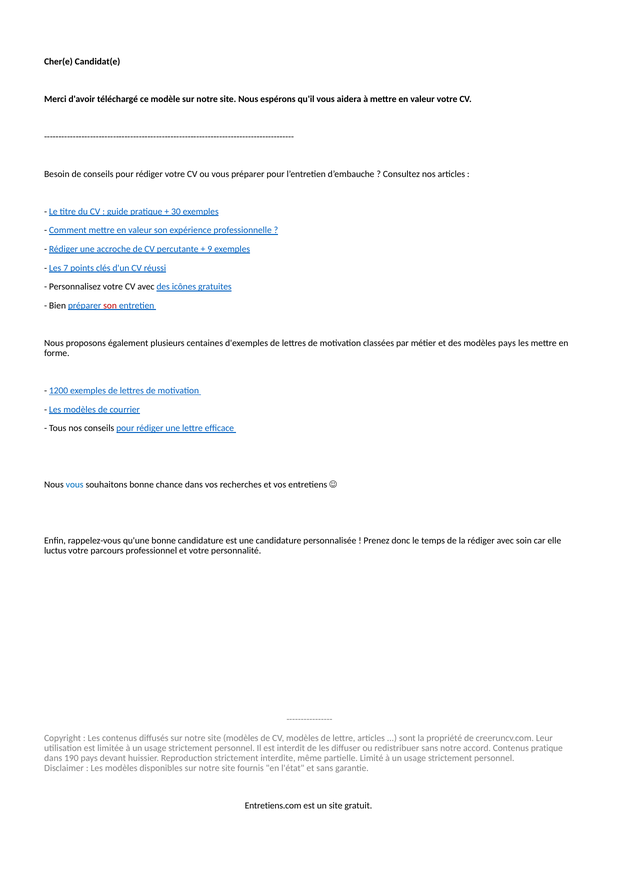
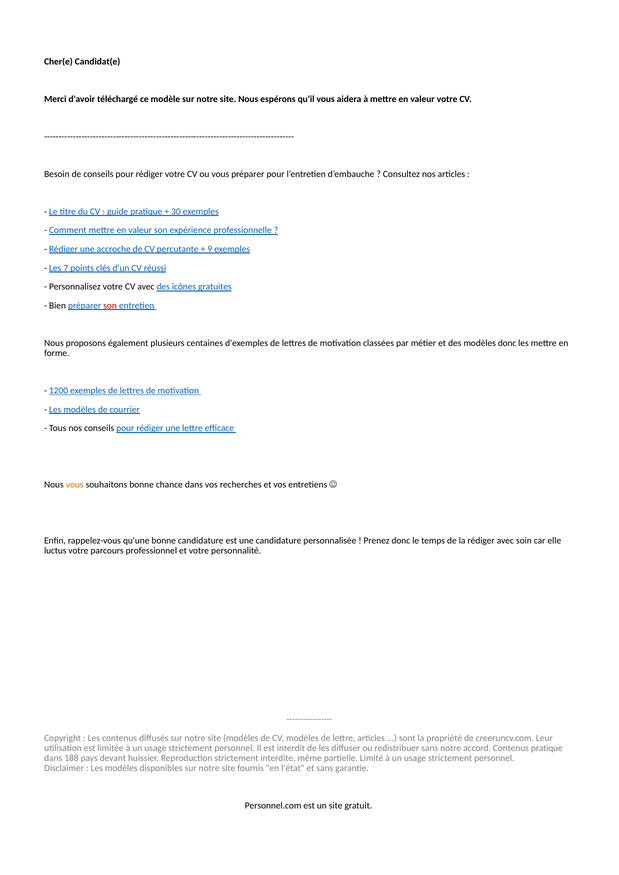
modèles pays: pays -> donc (507, 343)
vous colour: blue -> orange (75, 485)
190: 190 -> 188 (71, 759)
Entretiens.com: Entretiens.com -> Personnel.com (273, 806)
